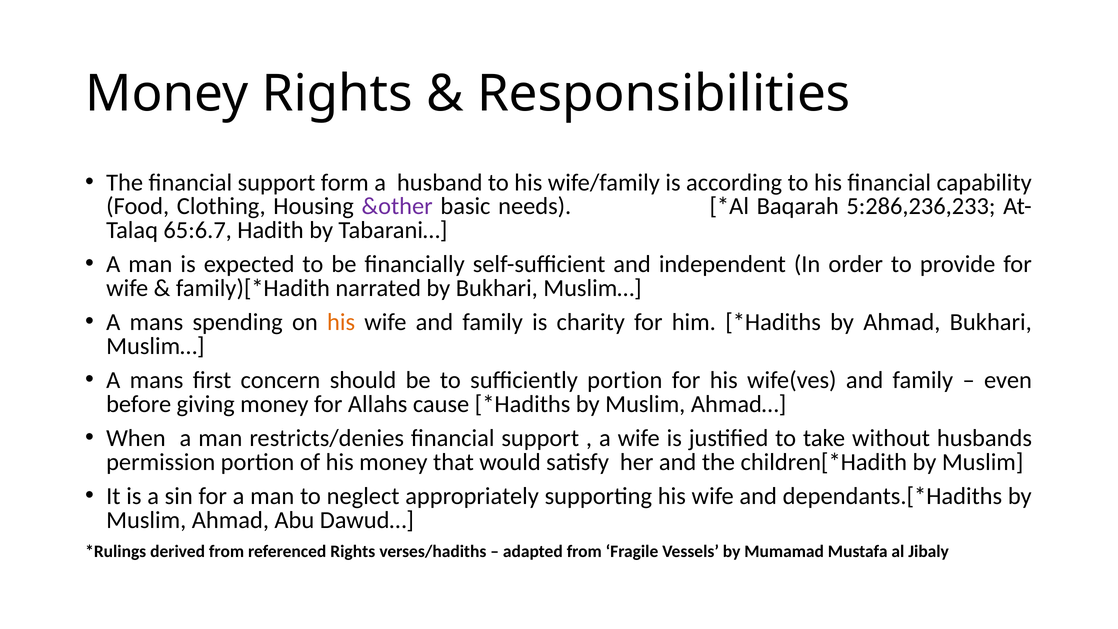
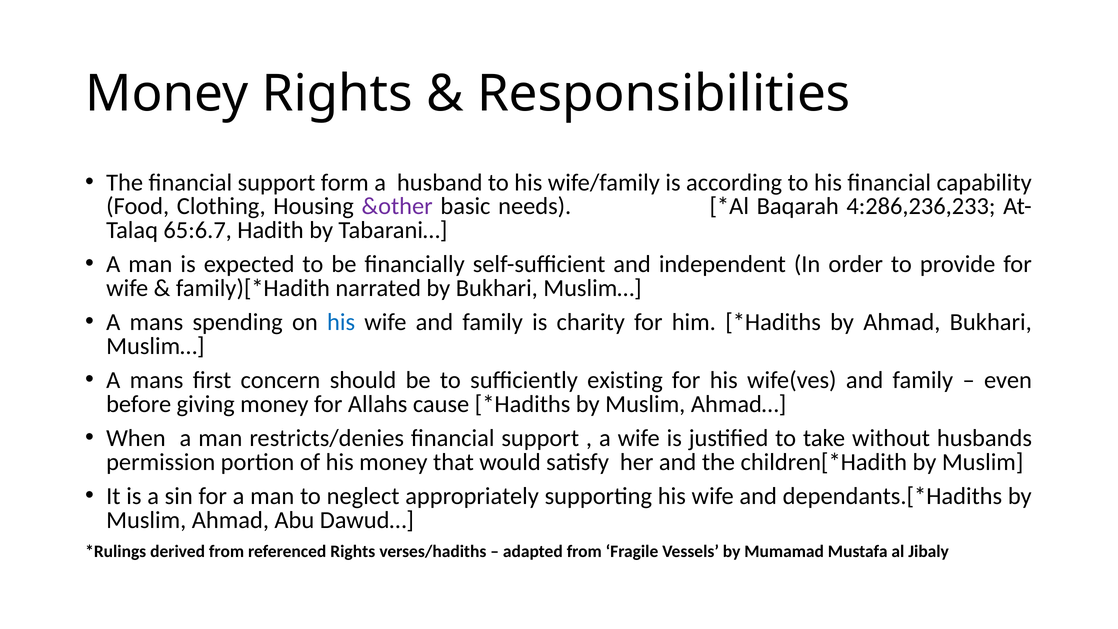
5:286,236,233: 5:286,236,233 -> 4:286,236,233 (921, 206)
his colour: orange -> blue (341, 322)
sufficiently portion: portion -> existing (625, 380)
